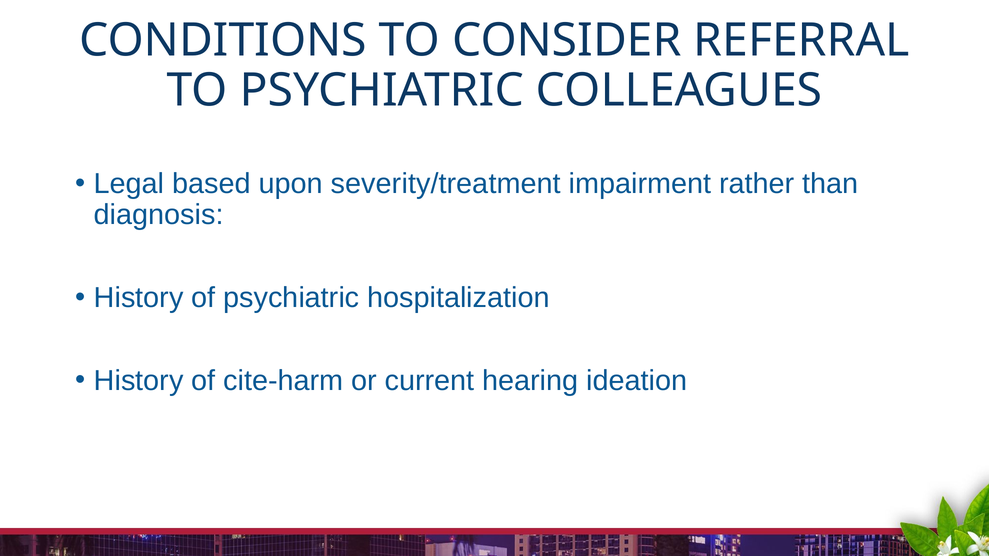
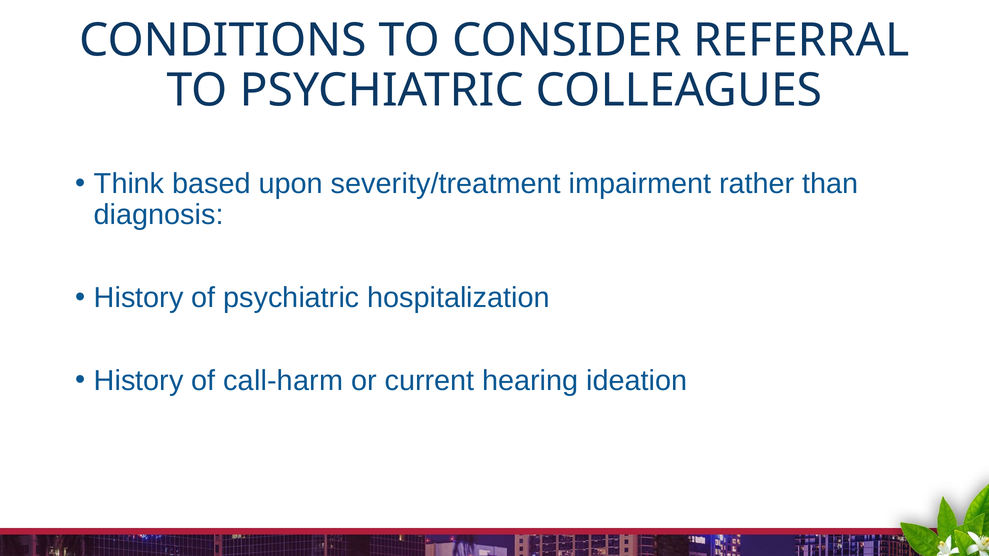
Legal: Legal -> Think (129, 184)
cite-harm: cite-harm -> call-harm (283, 381)
